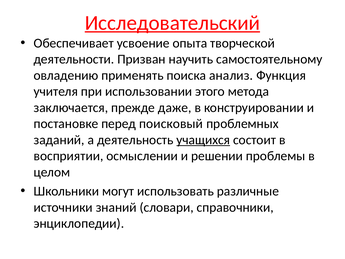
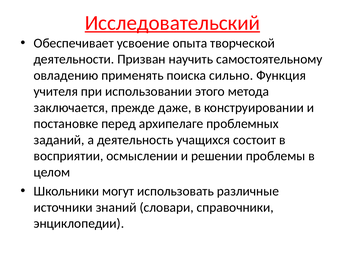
анализ: анализ -> сильно (231, 75)
поисковый: поисковый -> архипелаге (171, 124)
учащихся underline: present -> none (203, 140)
